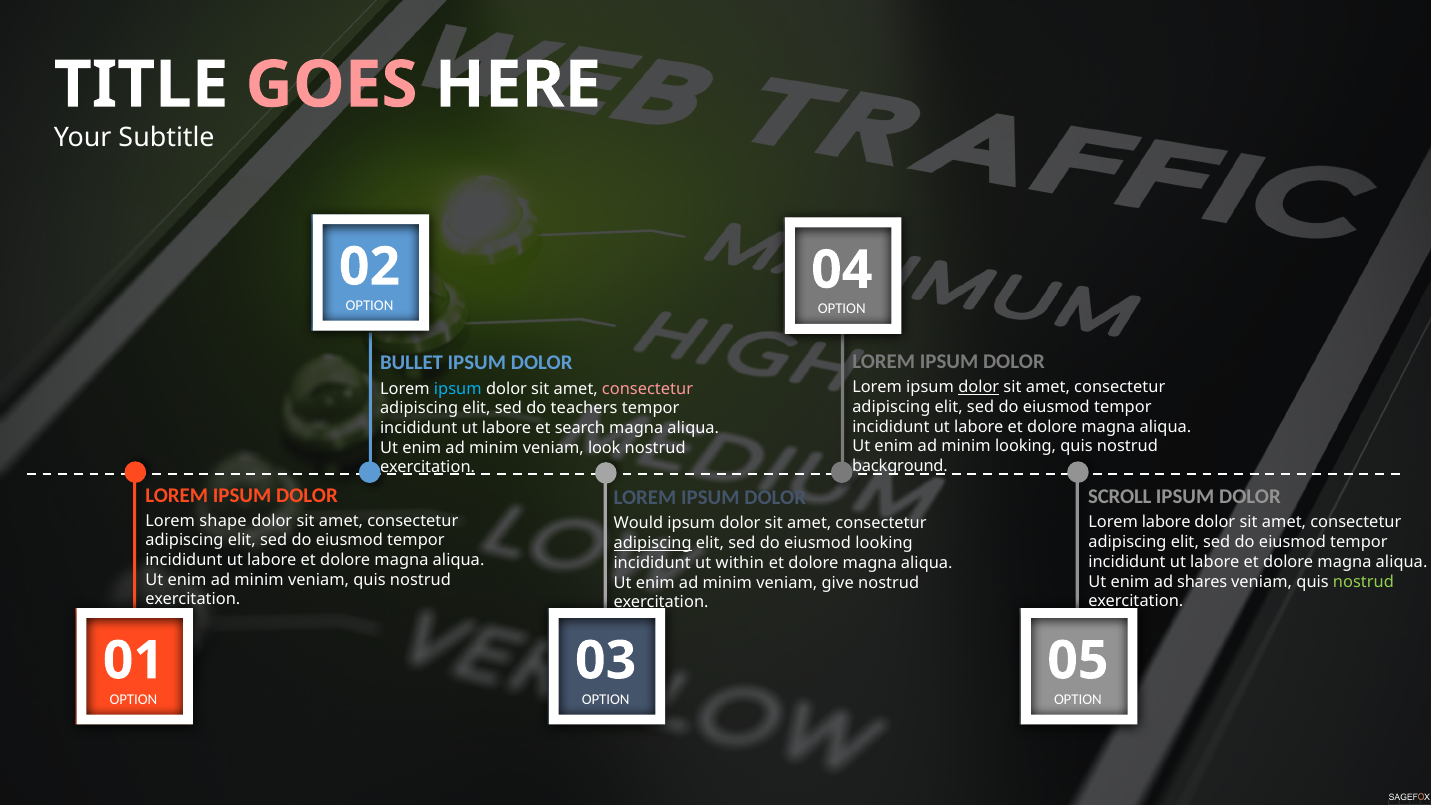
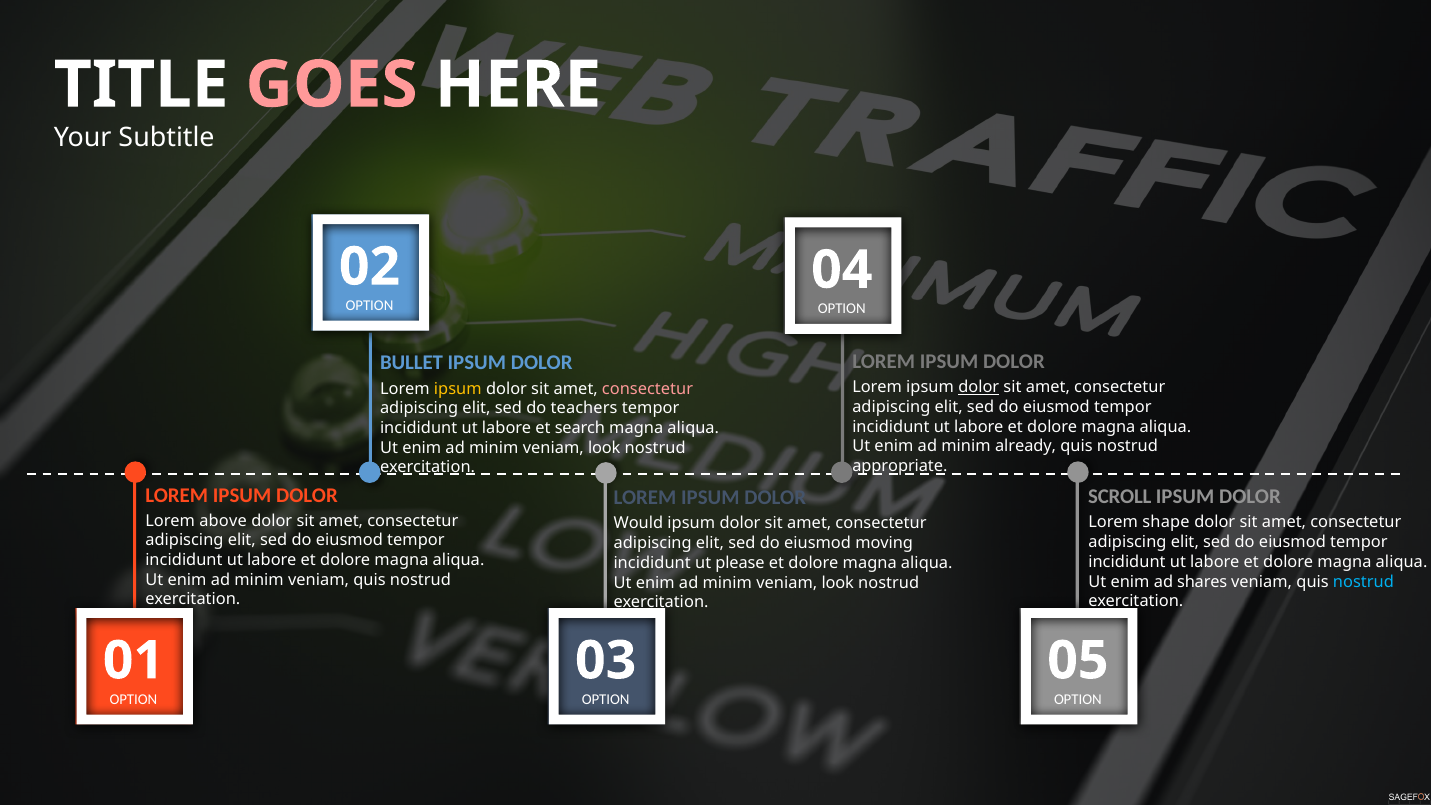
ipsum colour: light blue -> yellow (458, 389)
minim looking: looking -> already (1026, 446)
background: background -> appropriate (900, 466)
shape: shape -> above (223, 521)
Lorem labore: labore -> shape (1166, 523)
adipiscing underline: present -> none (653, 543)
eiusmod looking: looking -> moving (884, 543)
within: within -> please (740, 563)
nostrud colour: light green -> light blue (1363, 582)
give: give -> look (838, 583)
